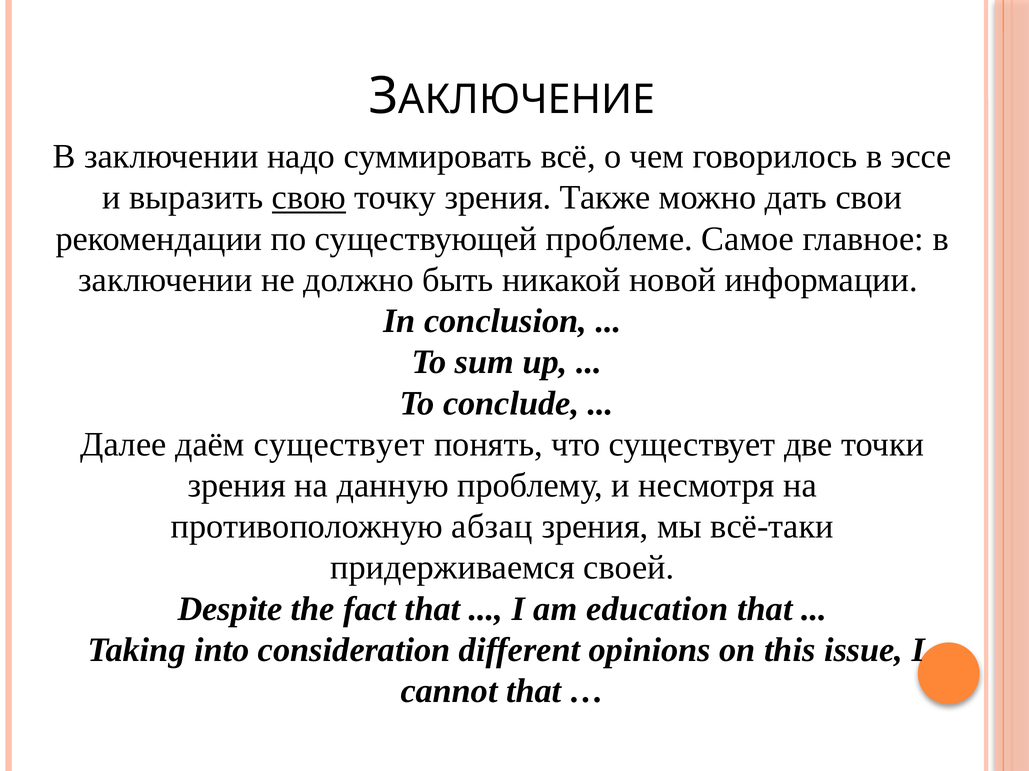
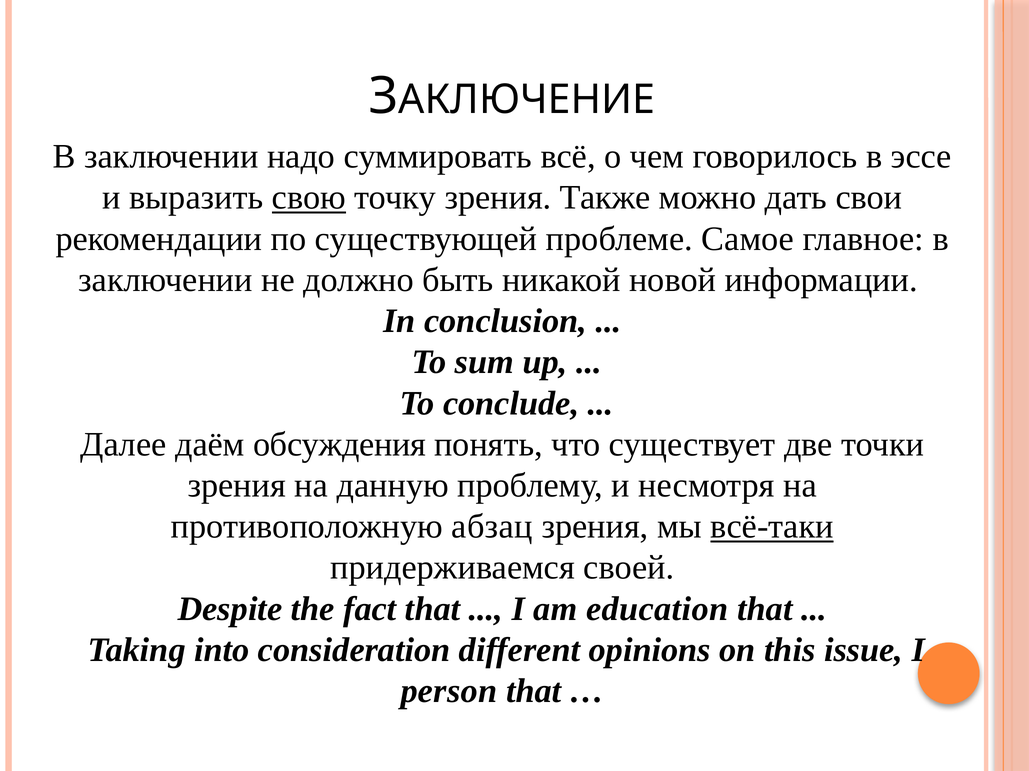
даём существует: существует -> обсуждения (339, 445)
всё-таки underline: none -> present (772, 527)
cannot: cannot -> person (449, 692)
